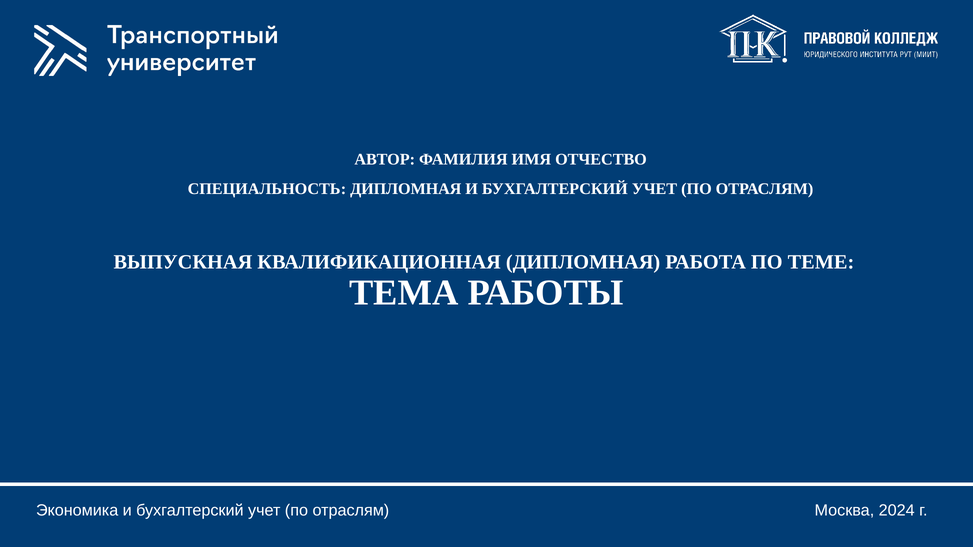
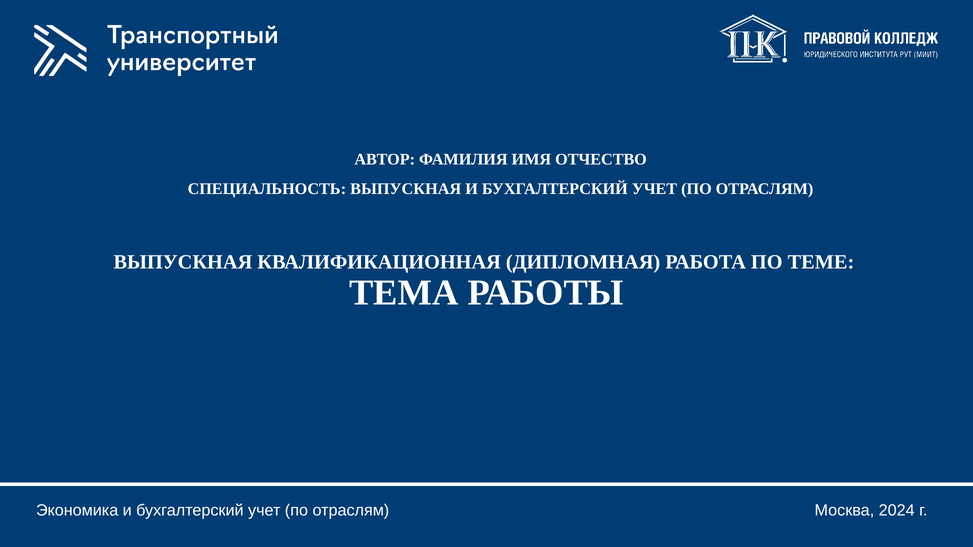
СПЕЦИАЛЬНОСТЬ ДИПЛОМНАЯ: ДИПЛОМНАЯ -> ВЫПУСКНАЯ (406, 189)
